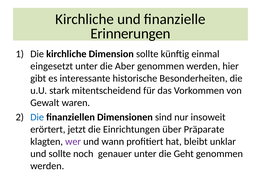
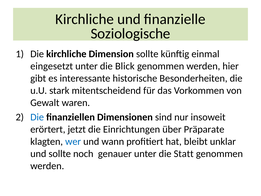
Erinnerungen: Erinnerungen -> Soziologische (130, 34)
Aber: Aber -> Blick (125, 66)
wer colour: purple -> blue (73, 141)
Geht: Geht -> Statt (184, 154)
